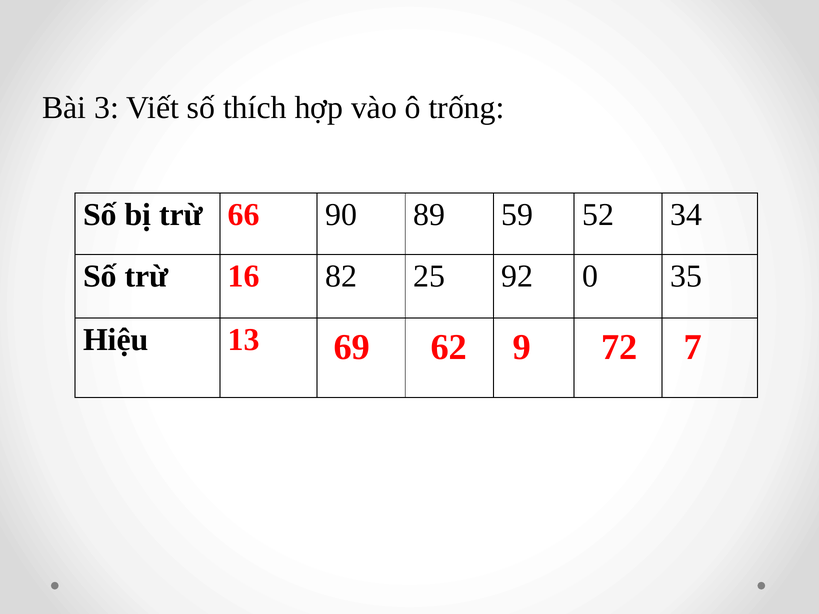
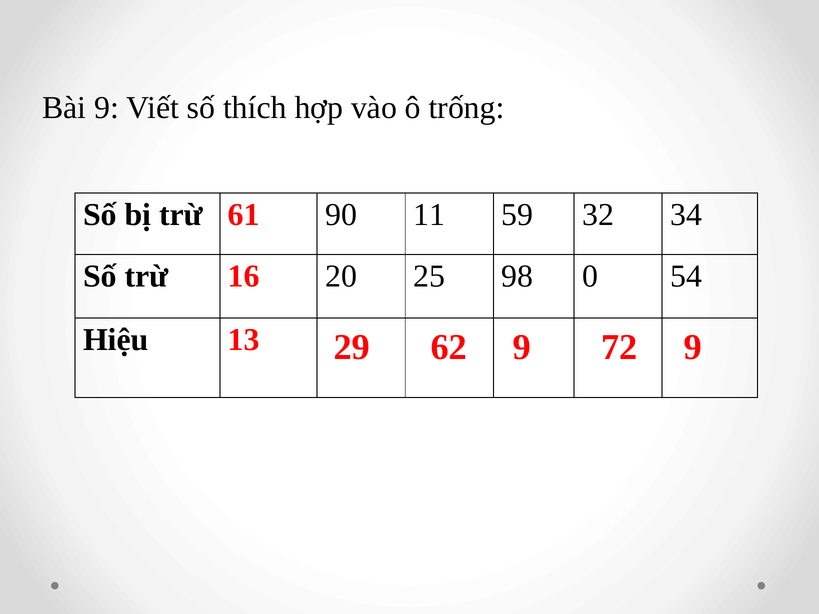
Bài 3: 3 -> 9 (107, 108)
66: 66 -> 61 (244, 215)
89: 89 -> 11 (429, 215)
52: 52 -> 32 (598, 215)
82: 82 -> 20 (341, 276)
92: 92 -> 98 (517, 276)
35: 35 -> 54 (686, 276)
69: 69 -> 29 (352, 347)
72 7: 7 -> 9 (693, 347)
